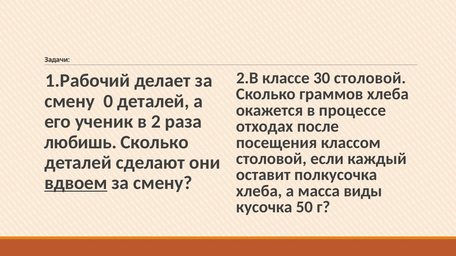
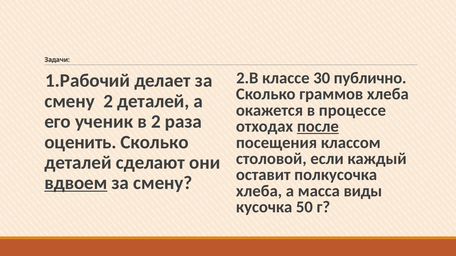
30 столовой: столовой -> публично (370, 78)
смену 0: 0 -> 2 (108, 101)
после underline: none -> present (318, 127)
любишь: любишь -> оценить (80, 142)
